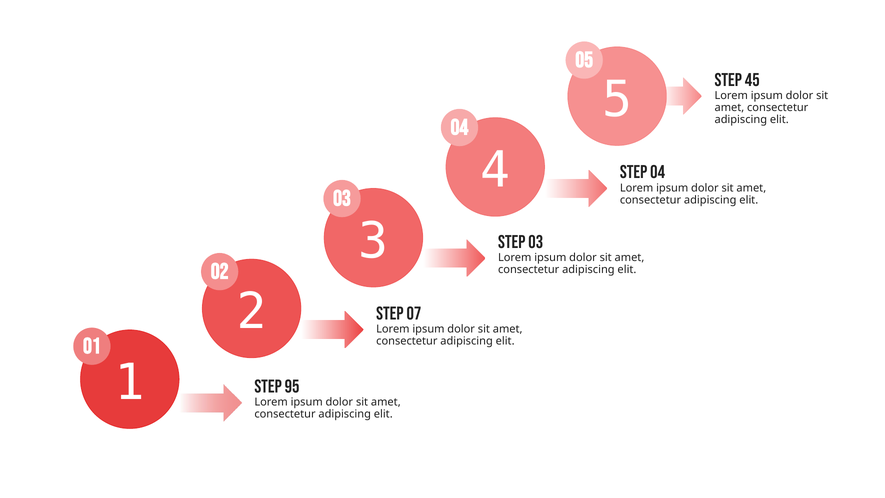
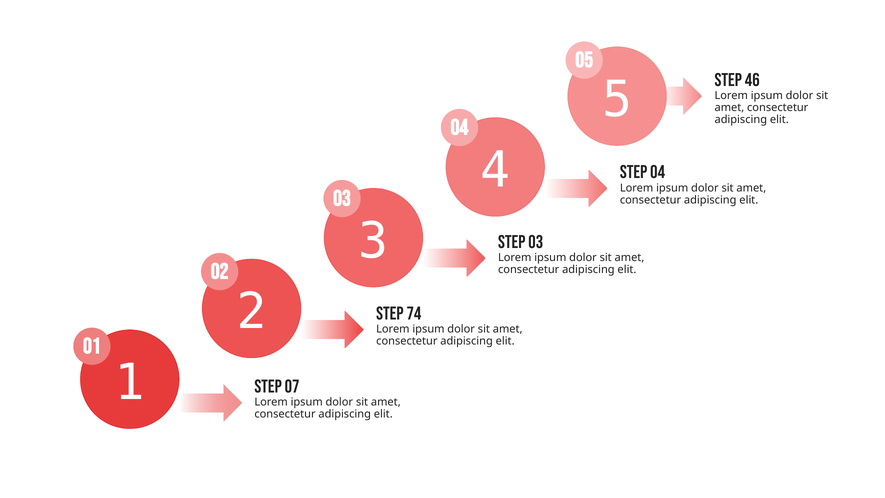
45: 45 -> 46 (752, 80)
07: 07 -> 74 (414, 313)
95: 95 -> 07 (292, 386)
